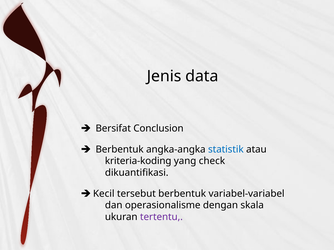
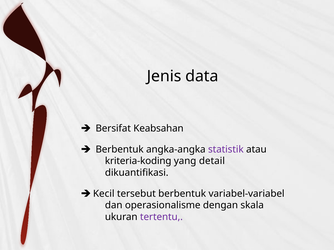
Conclusion: Conclusion -> Keabsahan (158, 129)
statistik colour: blue -> purple (226, 150)
check: check -> detail (212, 161)
